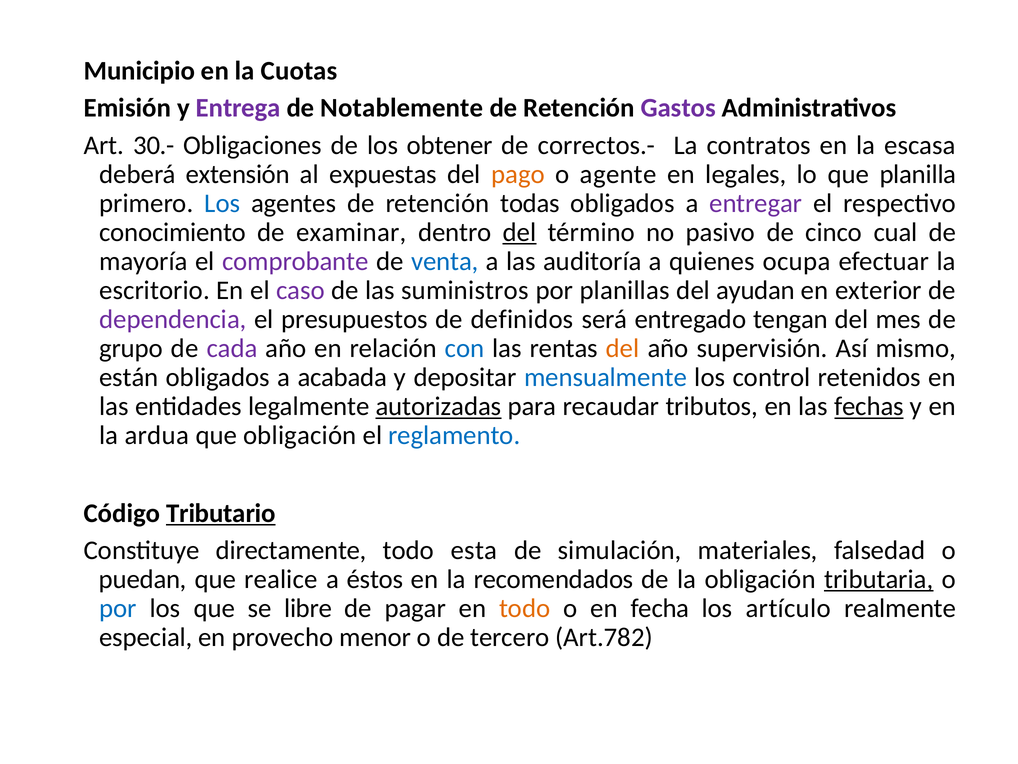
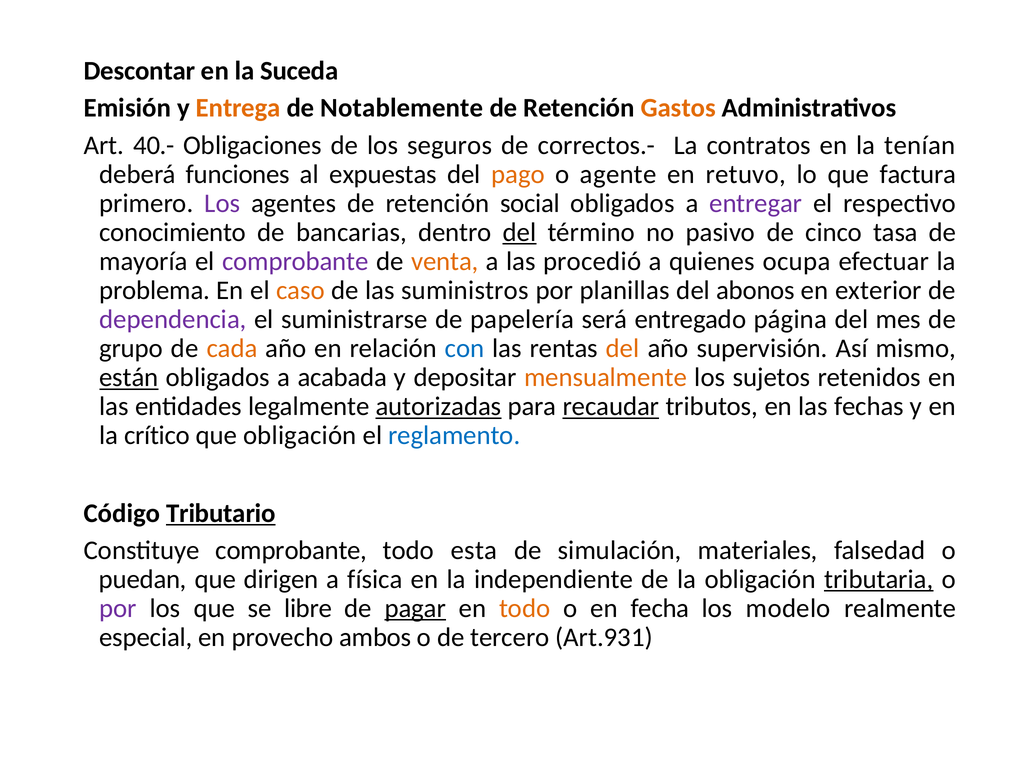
Municipio: Municipio -> Descontar (139, 71)
Cuotas: Cuotas -> Suceda (299, 71)
Entrega colour: purple -> orange (238, 108)
Gastos colour: purple -> orange (678, 108)
30.-: 30.- -> 40.- (154, 145)
obtener: obtener -> seguros (450, 145)
escasa: escasa -> tenían (920, 145)
extensión: extensión -> funciones (238, 174)
legales: legales -> retuvo (746, 174)
planilla: planilla -> factura (918, 174)
Los colour: blue -> purple (222, 203)
todas: todas -> social (530, 203)
examinar: examinar -> bancarias (351, 232)
cual: cual -> tasa (895, 232)
venta colour: blue -> orange (445, 261)
auditoría: auditoría -> procedió (592, 261)
escritorio: escritorio -> problema (155, 290)
caso colour: purple -> orange (301, 290)
ayudan: ayudan -> abonos (756, 290)
presupuestos: presupuestos -> suministrarse (354, 319)
definidos: definidos -> papelería (522, 319)
tengan: tengan -> página (790, 319)
cada colour: purple -> orange (232, 348)
están underline: none -> present (129, 377)
mensualmente colour: blue -> orange (605, 377)
control: control -> sujetos (772, 377)
recaudar underline: none -> present (611, 406)
fechas underline: present -> none (869, 406)
ardua: ardua -> crítico (157, 435)
Constituye directamente: directamente -> comprobante (291, 550)
realice: realice -> dirigen (281, 579)
éstos: éstos -> física (375, 579)
recomendados: recomendados -> independiente (553, 579)
por colour: blue -> purple (118, 608)
pagar underline: none -> present (415, 608)
artículo: artículo -> modelo (788, 608)
menor: menor -> ambos (375, 637)
Art.782: Art.782 -> Art.931 (604, 637)
